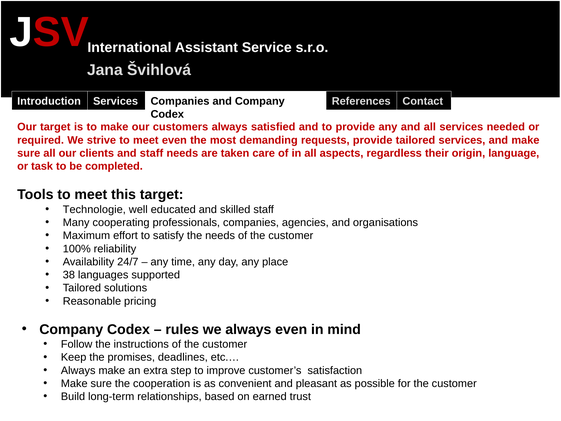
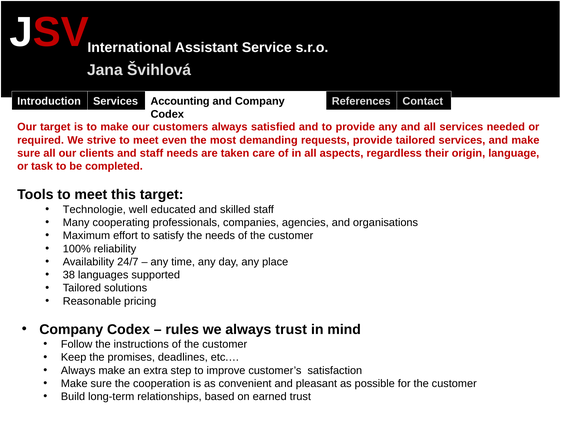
Companies: Companies -> Accounting (180, 101)
always even: even -> trust (291, 329)
